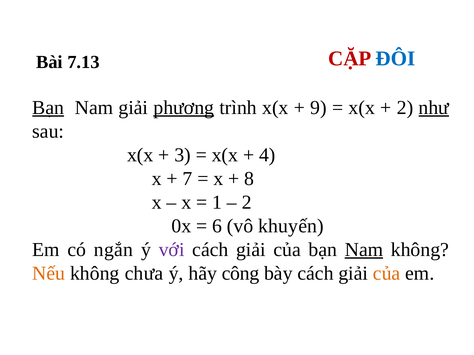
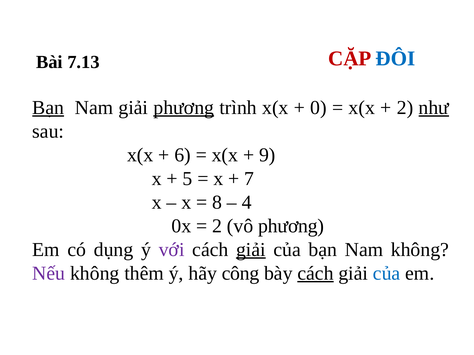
9: 9 -> 0 (319, 108)
3: 3 -> 6 (183, 155)
4: 4 -> 9 (267, 155)
7: 7 -> 5 (187, 179)
8: 8 -> 7 (249, 179)
1: 1 -> 8 (217, 202)
2: 2 -> 4 (247, 202)
6: 6 -> 2 (217, 226)
vô khuyến: khuyến -> phương (291, 226)
ngắn: ngắn -> dụng (114, 250)
giải underline: none -> present (251, 250)
Nam underline: present -> none (364, 250)
Nếu colour: orange -> purple (49, 274)
chưa: chưa -> thêm (144, 274)
cách underline: none -> present (316, 274)
của colour: orange -> blue (387, 274)
